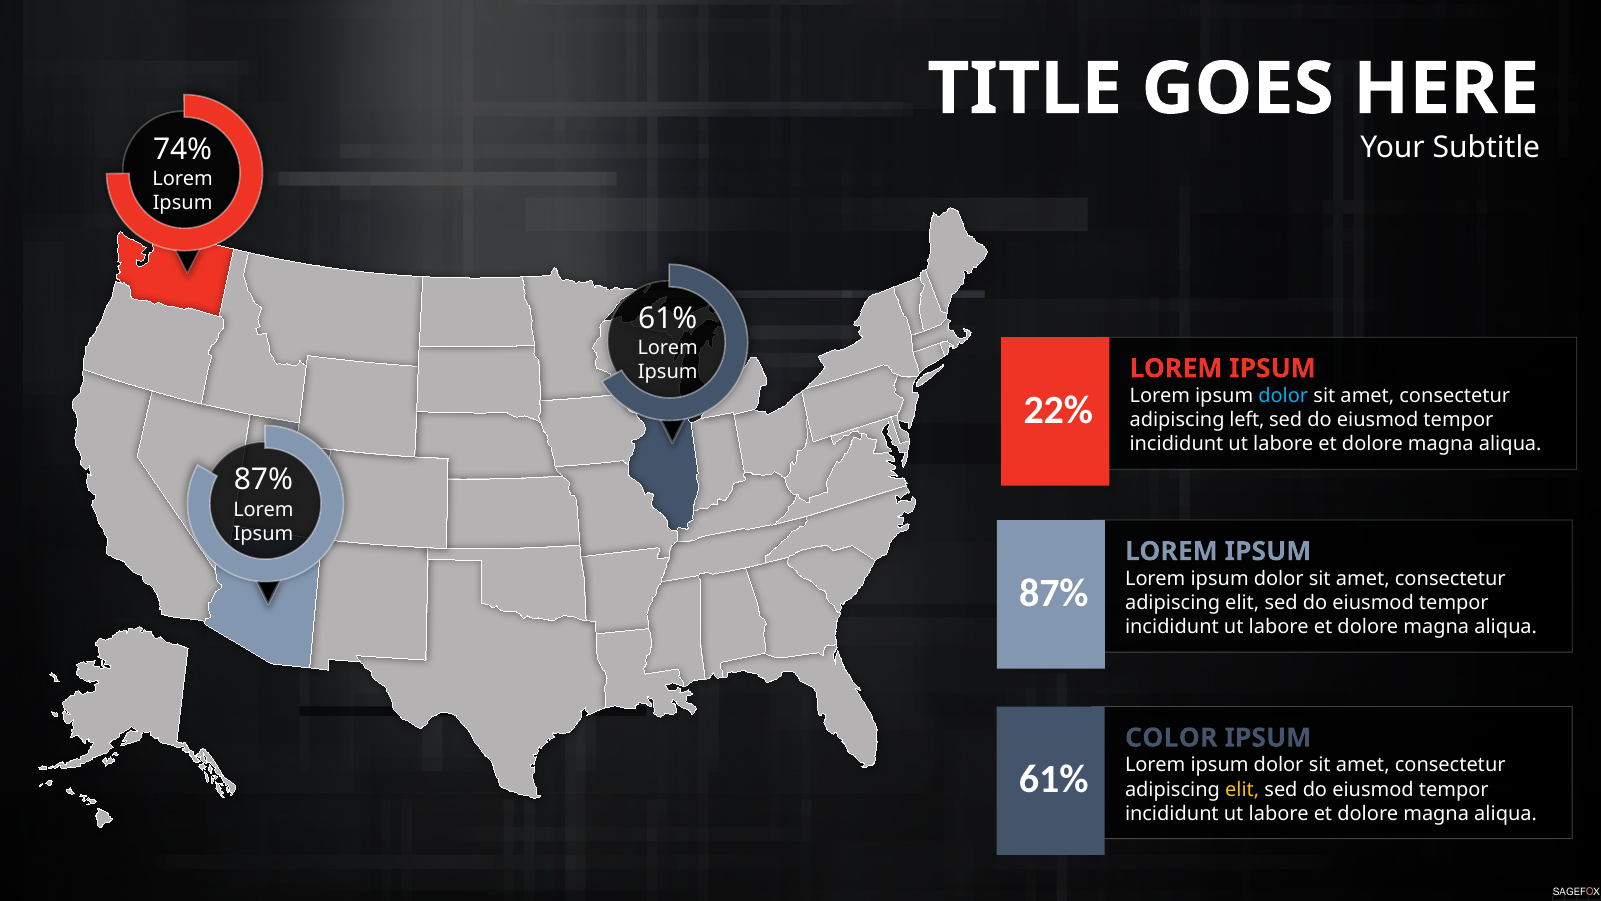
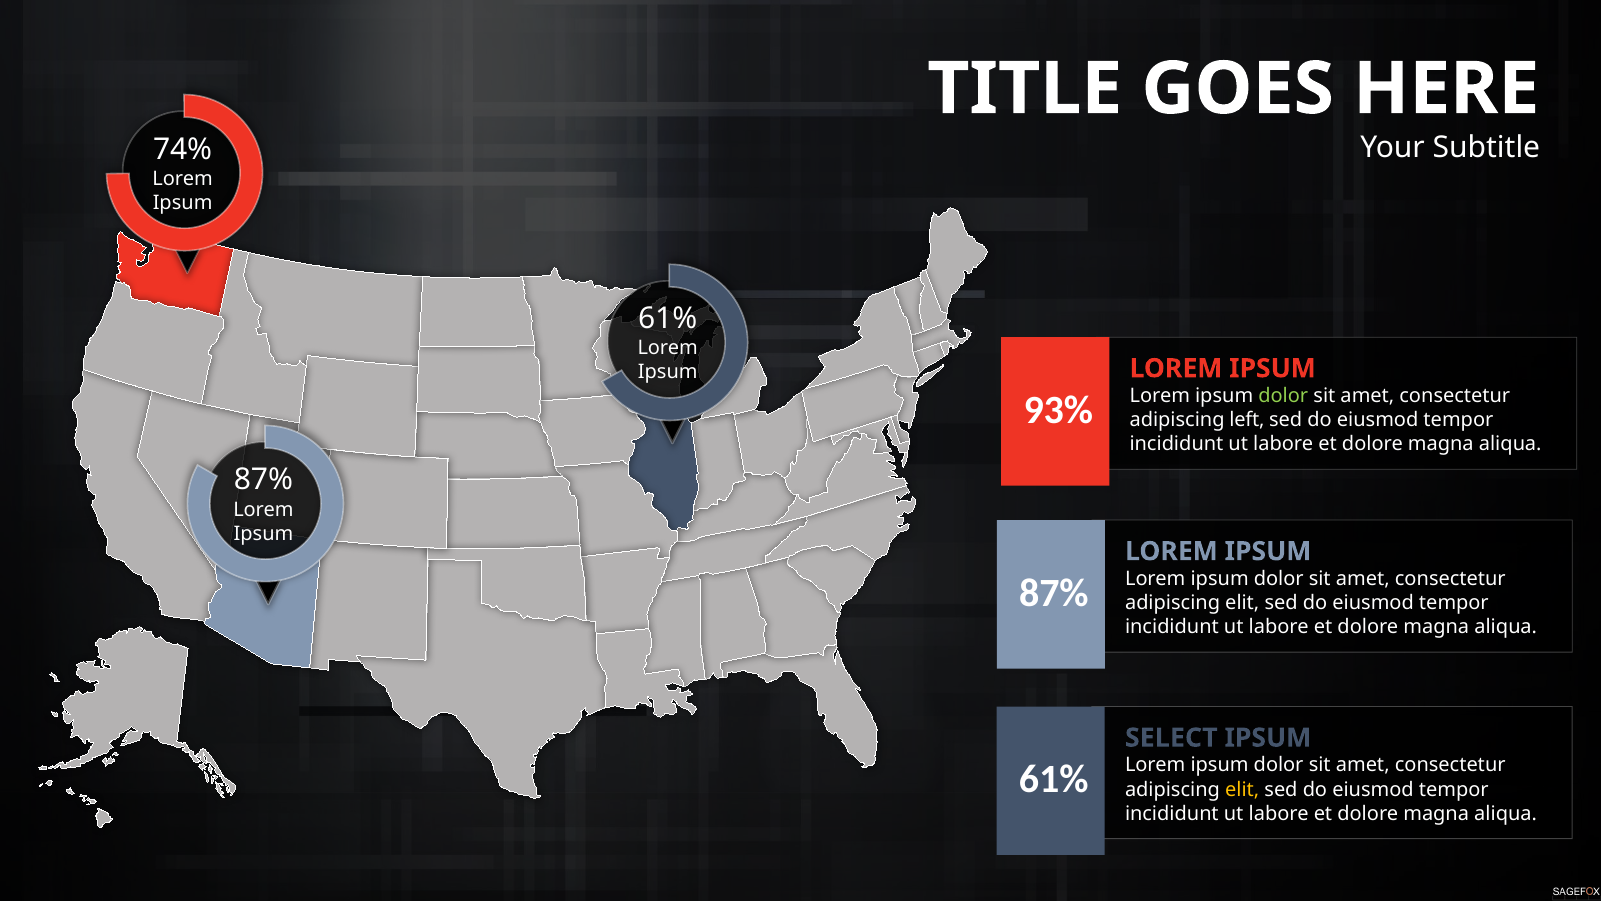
dolor colour: light blue -> light green (1283, 396)
22%: 22% -> 93% (1058, 410)
COLOR: COLOR -> SELECT (1171, 737)
